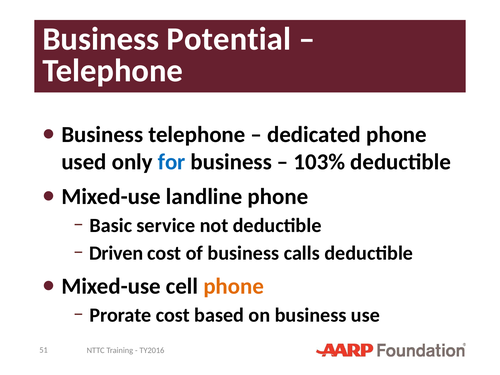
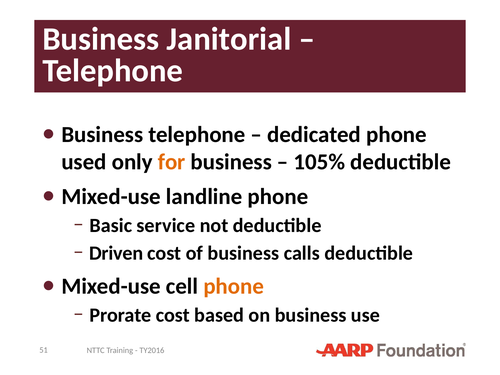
Potential: Potential -> Janitorial (229, 39)
for colour: blue -> orange (172, 162)
103%: 103% -> 105% (319, 162)
